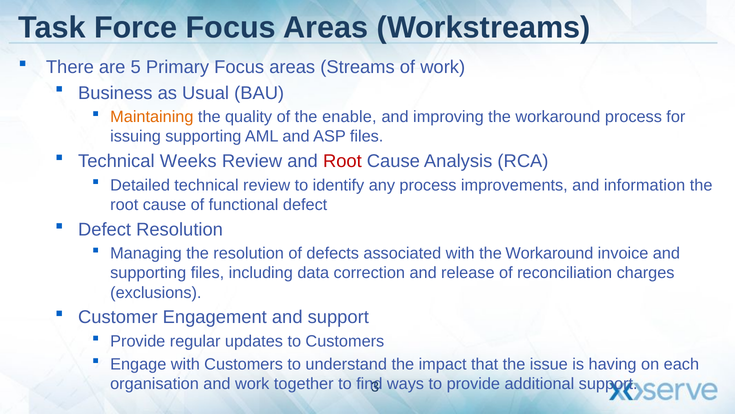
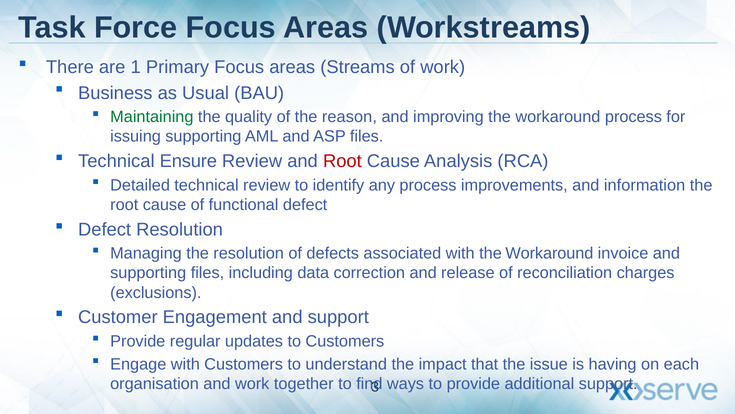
5: 5 -> 1 (136, 67)
Maintaining colour: orange -> green (152, 117)
enable: enable -> reason (349, 117)
Weeks: Weeks -> Ensure (188, 161)
